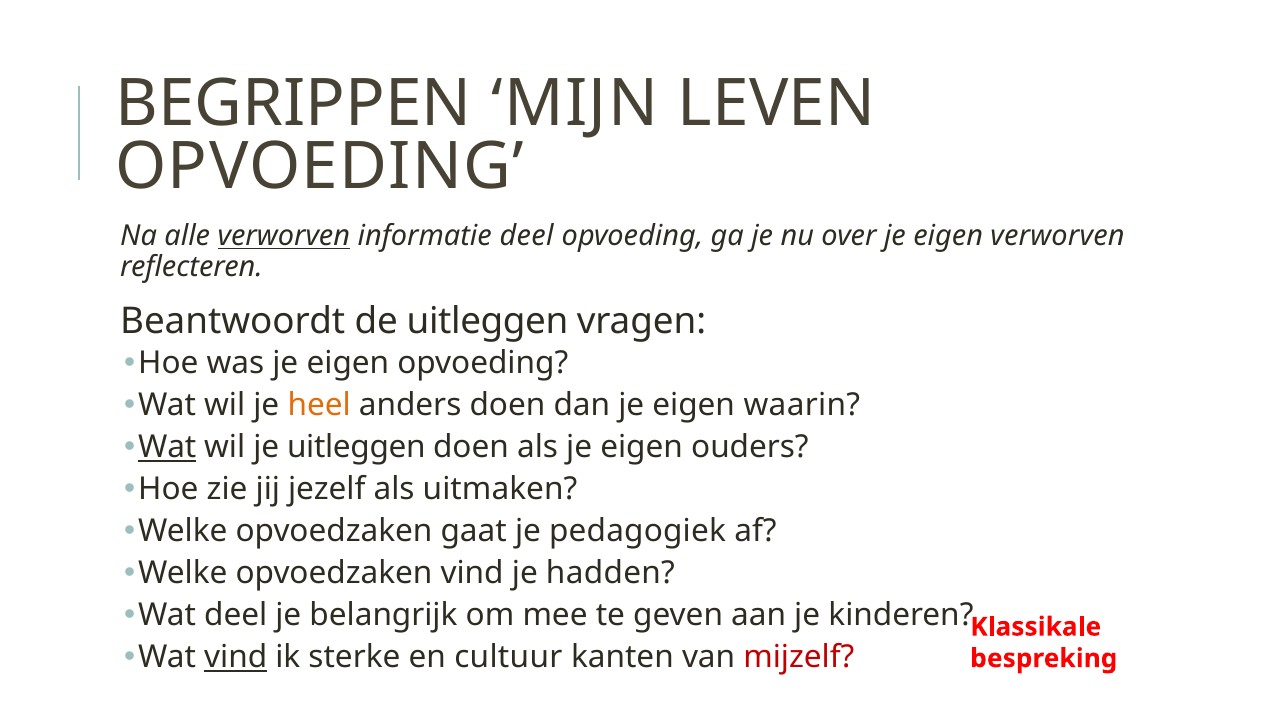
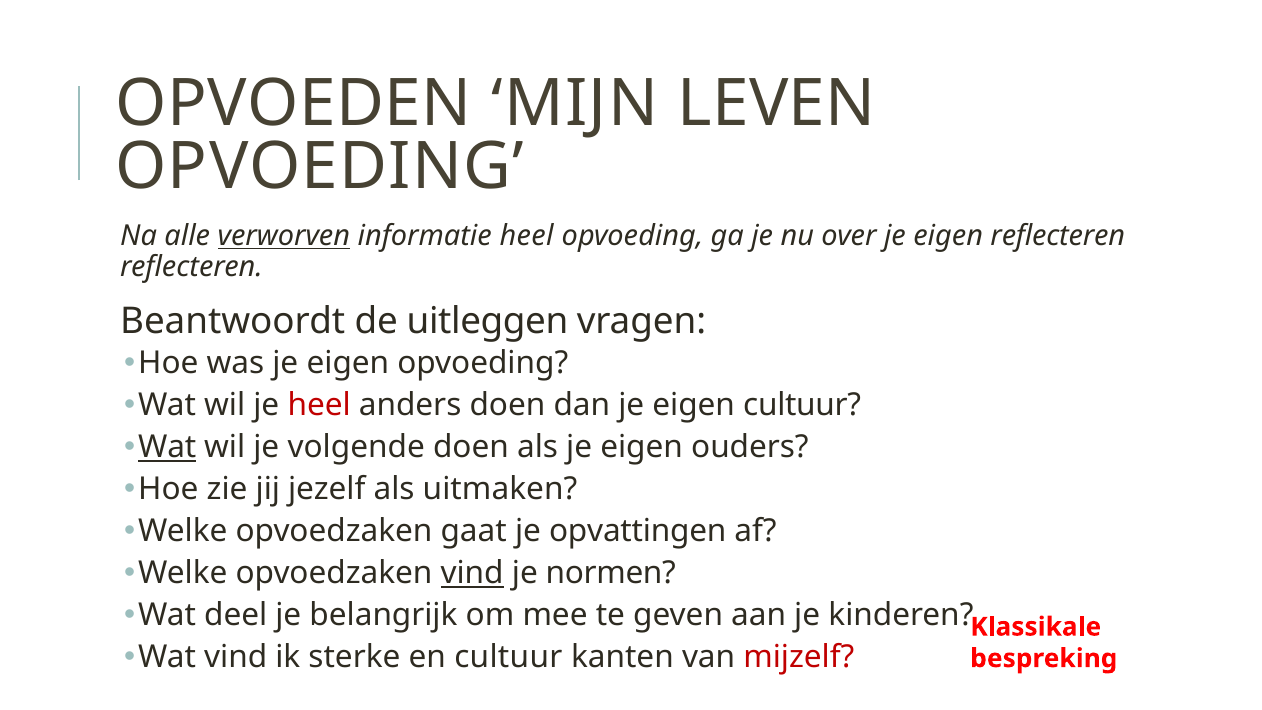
BEGRIPPEN: BEGRIPPEN -> OPVOEDEN (293, 104)
informatie deel: deel -> heel (527, 236)
eigen verworven: verworven -> reflecteren (1058, 236)
heel colour: orange -> red (319, 405)
eigen waarin: waarin -> cultuur (802, 405)
je uitleggen: uitleggen -> volgende (356, 447)
pedagogiek: pedagogiek -> opvattingen (638, 531)
vind underline: none -> present (472, 573)
hadden: hadden -> normen (611, 573)
vind underline: present -> none (236, 657)
